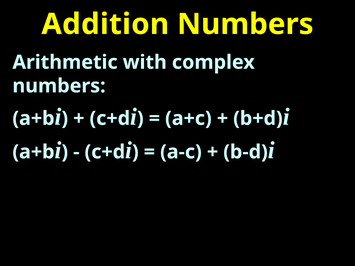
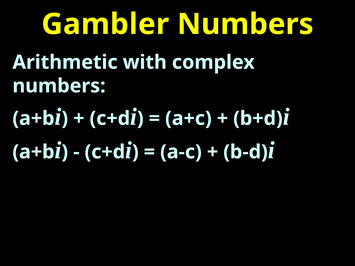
Addition: Addition -> Gambler (105, 24)
